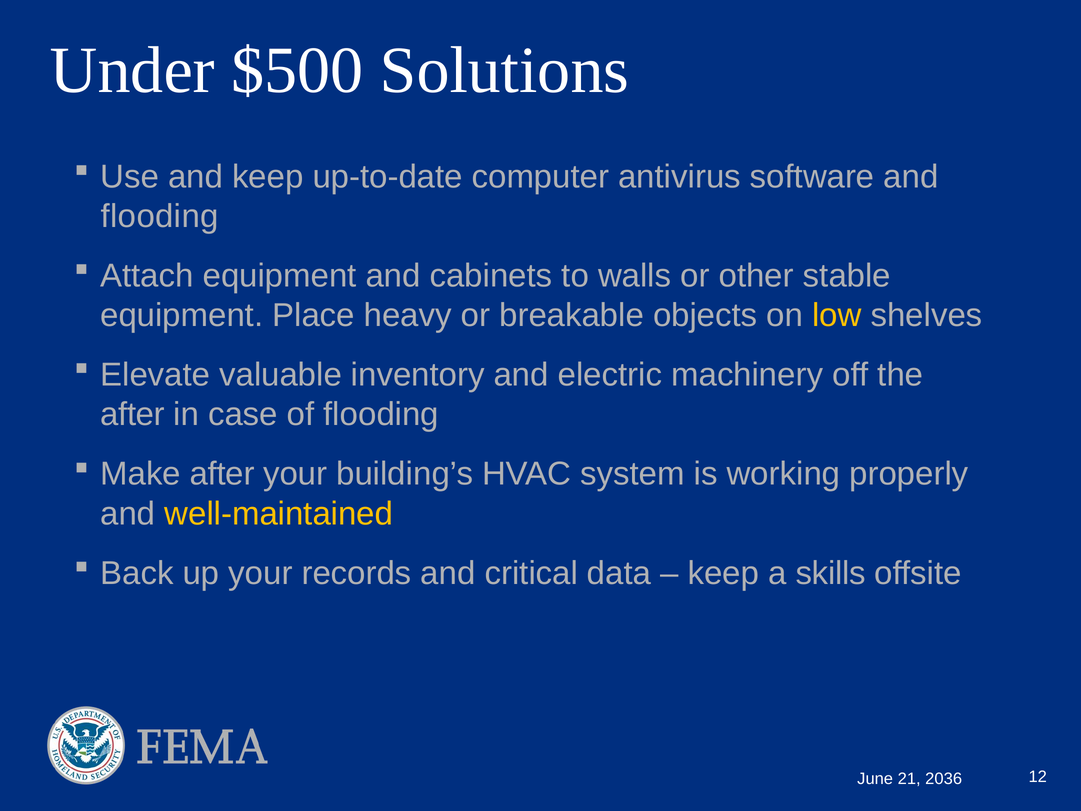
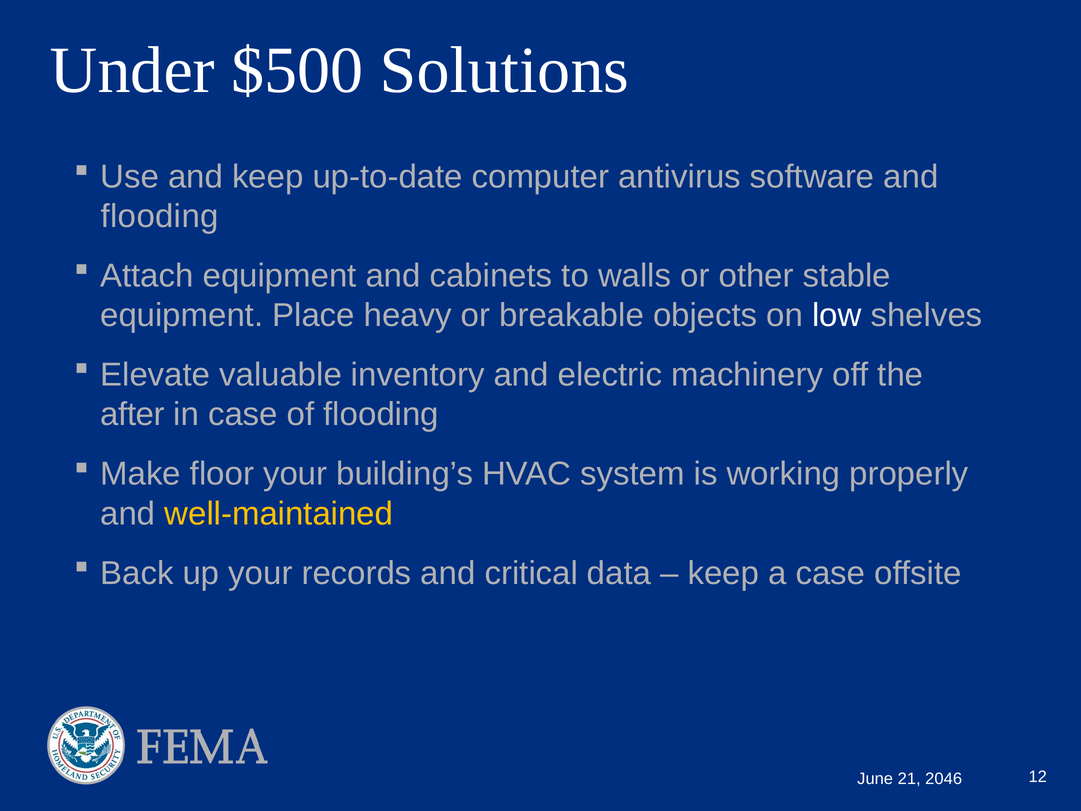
low colour: yellow -> white (837, 315)
Make after: after -> floor (222, 474)
a skills: skills -> case (830, 573)
2036: 2036 -> 2046 (944, 778)
